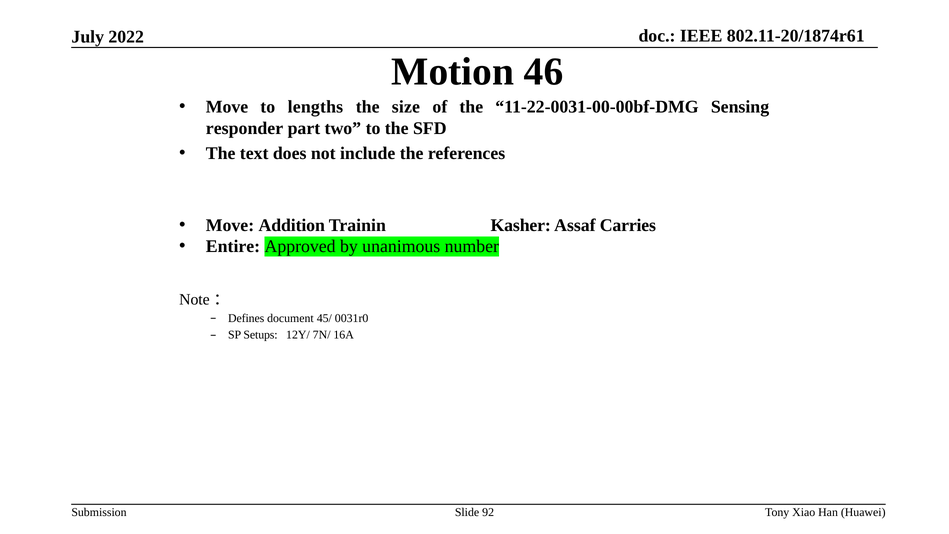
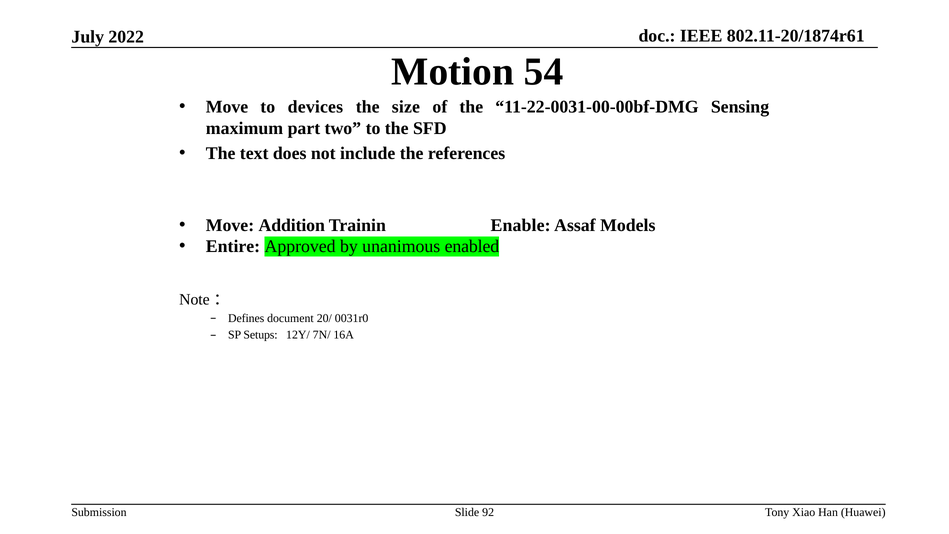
46: 46 -> 54 (544, 72)
lengths: lengths -> devices (315, 107)
responder: responder -> maximum (245, 128)
Kasher: Kasher -> Enable (521, 225)
Carries: Carries -> Models (628, 225)
number: number -> enabled (472, 246)
45/: 45/ -> 20/ (324, 318)
